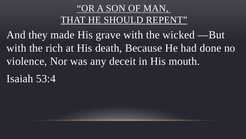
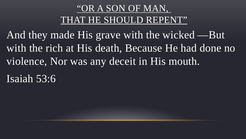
53:4: 53:4 -> 53:6 (46, 78)
